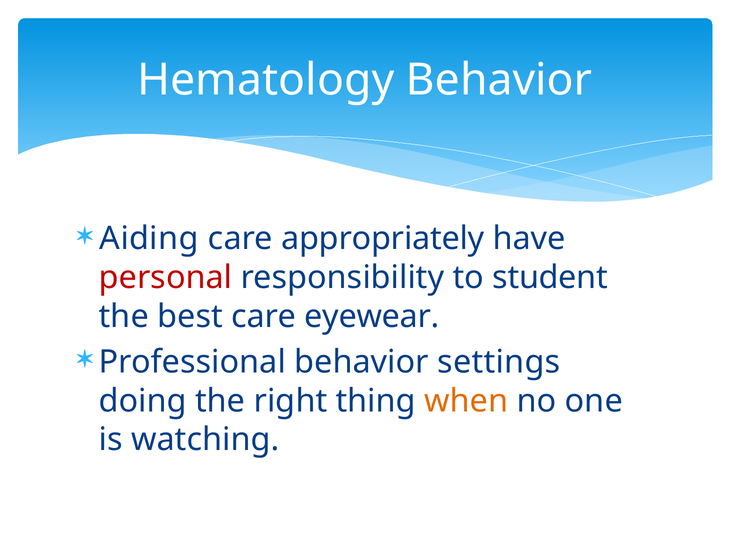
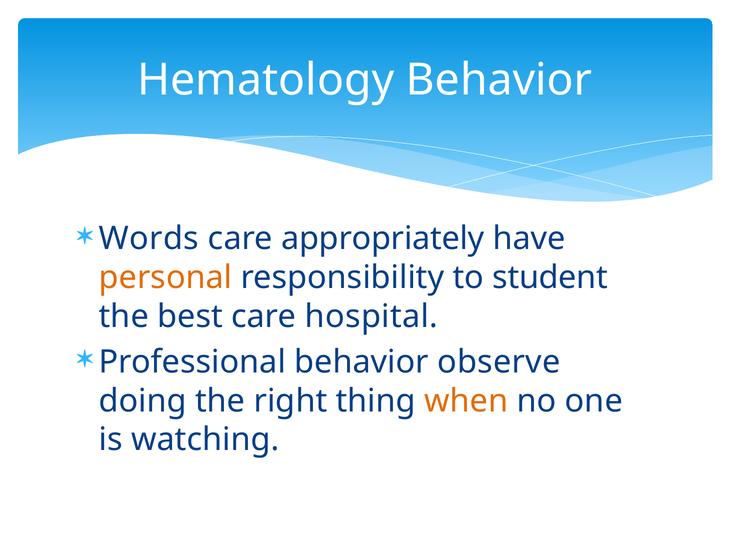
Aiding: Aiding -> Words (149, 239)
personal colour: red -> orange (166, 278)
eyewear: eyewear -> hospital (372, 317)
settings: settings -> observe (499, 362)
